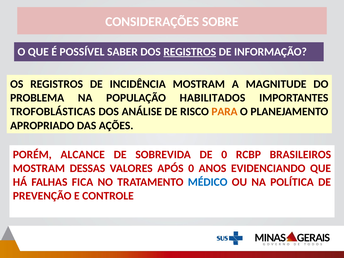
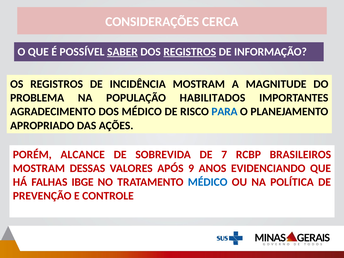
SOBRE: SOBRE -> CERCA (220, 22)
SABER underline: none -> present (122, 52)
TROFOBLÁSTICAS: TROFOBLÁSTICAS -> AGRADECIMENTO (53, 112)
DOS ANÁLISE: ANÁLISE -> MÉDICO (142, 112)
PARA colour: orange -> blue (224, 112)
DE 0: 0 -> 7 (224, 155)
APÓS 0: 0 -> 9 (191, 168)
FICA: FICA -> IBGE (83, 182)
